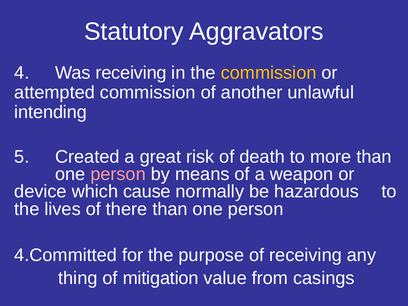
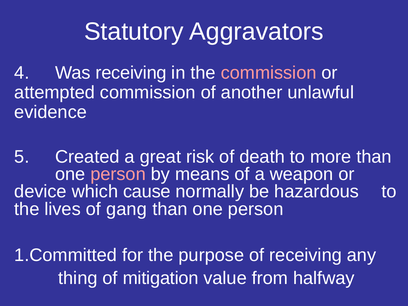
commission colour: yellow -> pink (269, 73)
intending: intending -> evidence (51, 112)
there: there -> gang (127, 209)
4.Committed: 4.Committed -> 1.Committed (66, 255)
casings: casings -> halfway (324, 278)
